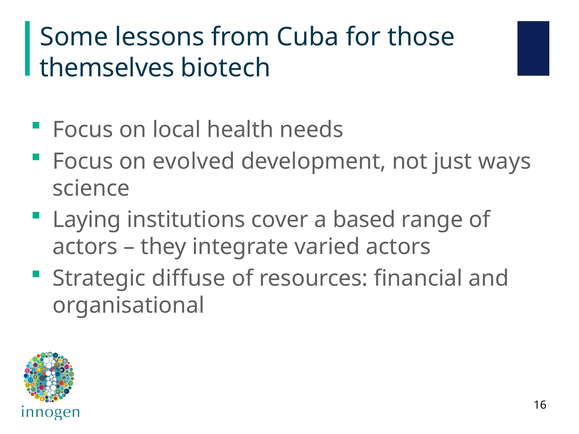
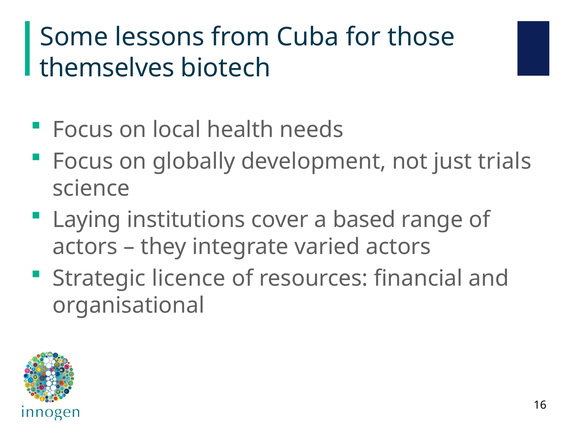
evolved: evolved -> globally (194, 161)
ways: ways -> trials (505, 161)
diffuse: diffuse -> licence (189, 279)
